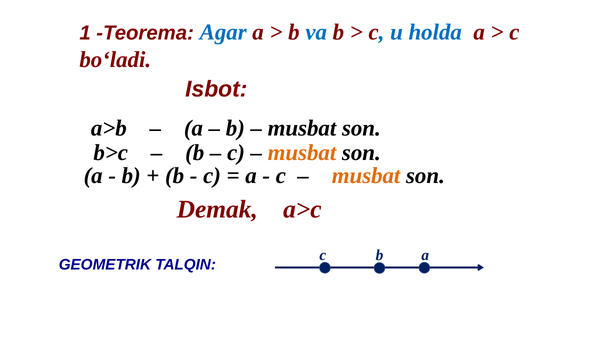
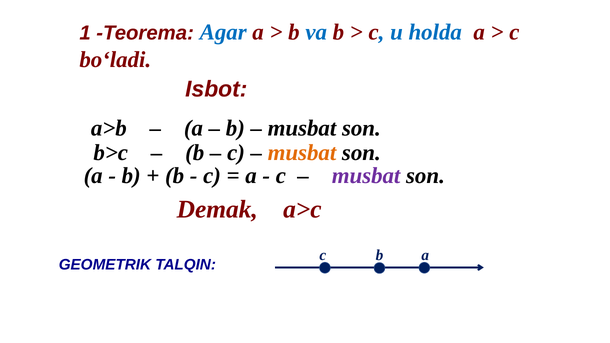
musbat colour: orange -> purple (366, 176)
